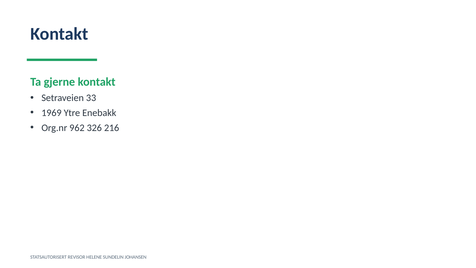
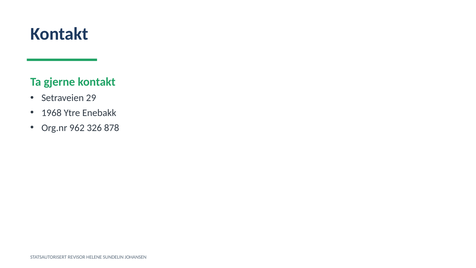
33: 33 -> 29 (91, 98)
1969: 1969 -> 1968 (51, 113)
216: 216 -> 878 (112, 128)
